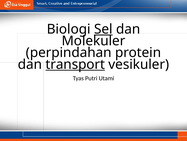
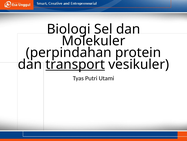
Sel underline: present -> none (103, 29)
